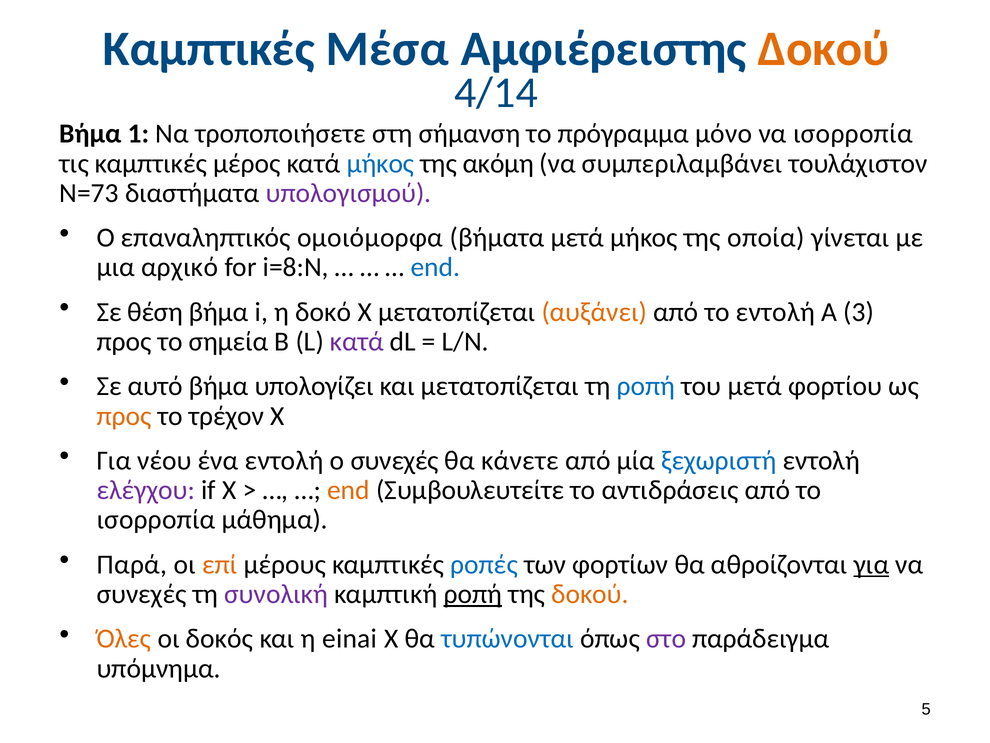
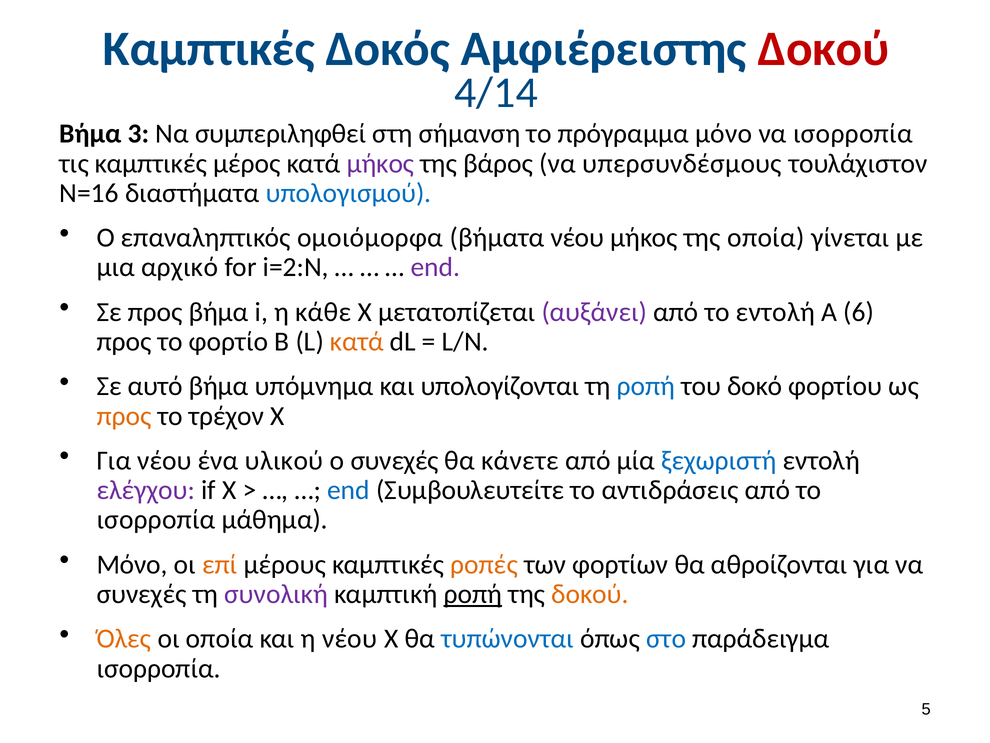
Μέσα: Μέσα -> Δοκός (388, 49)
Δοκού colour: orange -> red (823, 49)
1: 1 -> 3 (138, 134)
τροποποιήσετε: τροποποιήσετε -> συμπεριληφθεί (281, 134)
μήκος colour: blue -> purple (380, 163)
ακόμη: ακόμη -> βάρος (498, 163)
συμπεριλαμβάνει: συμπεριλαμβάνει -> υπερσυνδέσμους (682, 163)
Ν=73: Ν=73 -> Ν=16 (89, 193)
υπολογισμού colour: purple -> blue (349, 193)
βήματα μετά: μετά -> νέου (577, 238)
i=8:N: i=8:N -> i=2:N (296, 267)
end colour: blue -> purple (435, 267)
Σε θέση: θέση -> προς (155, 312)
δοκό: δοκό -> κάθε (323, 312)
αυξάνει colour: orange -> purple (594, 312)
3: 3 -> 6 (859, 312)
σημεία: σημεία -> φορτίο (229, 341)
κατά colour: purple -> orange (357, 341)
υπολογίζει: υπολογίζει -> υπόμνημα (314, 386)
και μετατοπίζεται: μετατοπίζεται -> υπολογίζονται (500, 386)
του μετά: μετά -> δοκό (755, 386)
ένα εντολή: εντολή -> υλικού (284, 460)
end colour: orange -> blue (349, 490)
Παρά: Παρά -> Μόνο (132, 564)
ροπές colour: blue -> orange (484, 564)
για underline: present -> none (871, 564)
οι δοκός: δοκός -> οποία (220, 638)
η einai: einai -> νέου (350, 638)
στο colour: purple -> blue (666, 638)
υπόμνημα: υπόμνημα -> ισορροπία (159, 668)
